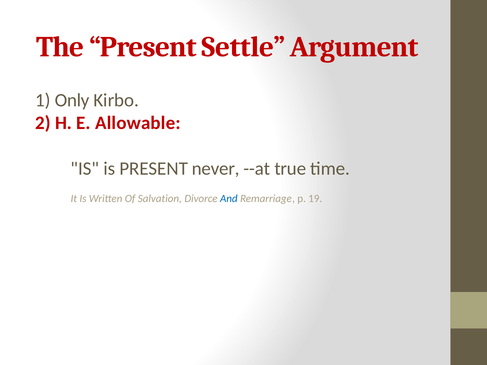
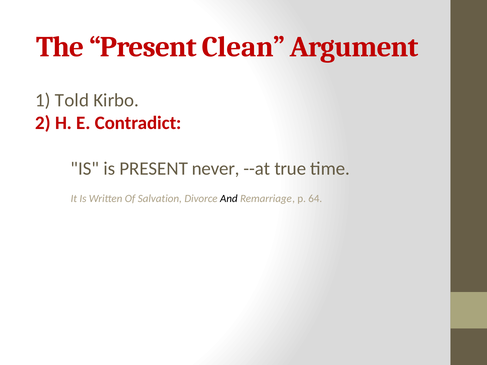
Settle: Settle -> Clean (243, 47)
Only: Only -> Told (72, 100)
Allowable: Allowable -> Contradict (138, 123)
And colour: blue -> black (229, 199)
19: 19 -> 64 (315, 199)
